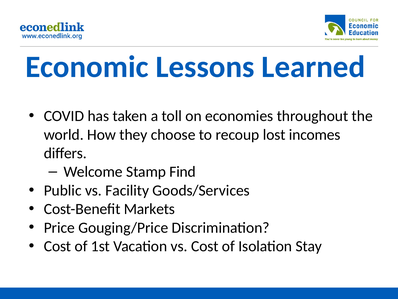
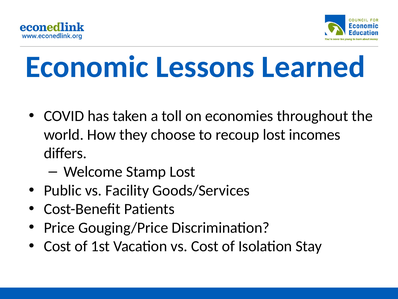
Stamp Find: Find -> Lost (182, 172)
Markets: Markets -> Patients (149, 209)
